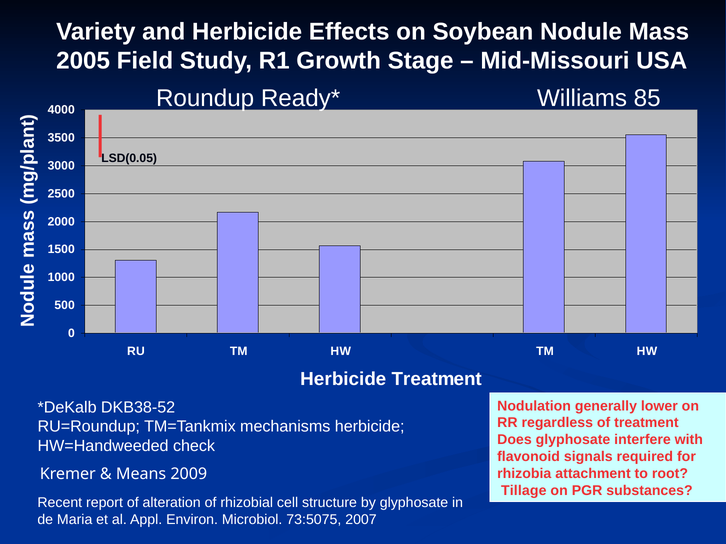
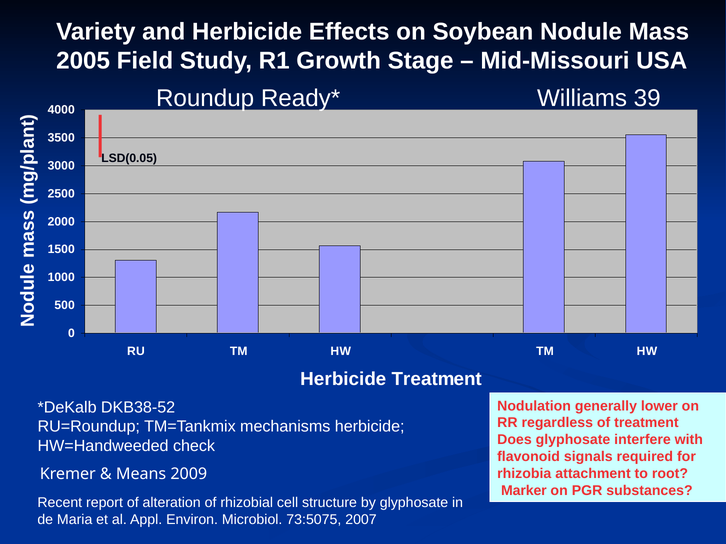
85: 85 -> 39 (647, 98)
Tillage: Tillage -> Marker (524, 491)
